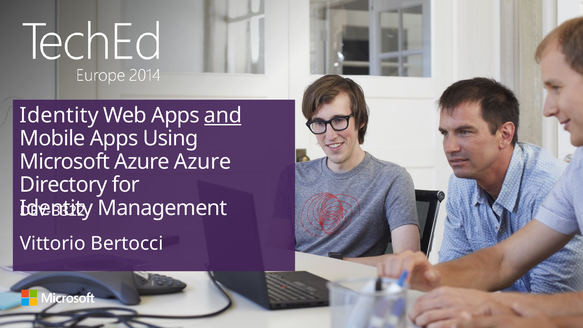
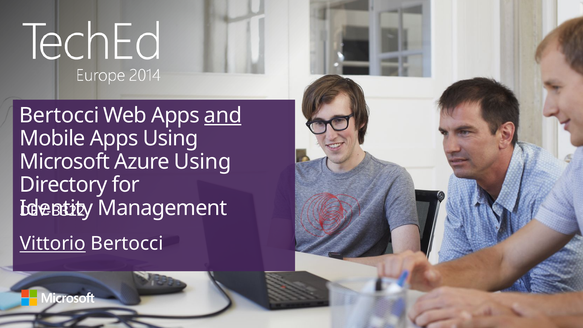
Identity: Identity -> Bertocci (59, 115)
Azure Azure: Azure -> Using (203, 162)
Vittorio underline: none -> present (53, 244)
